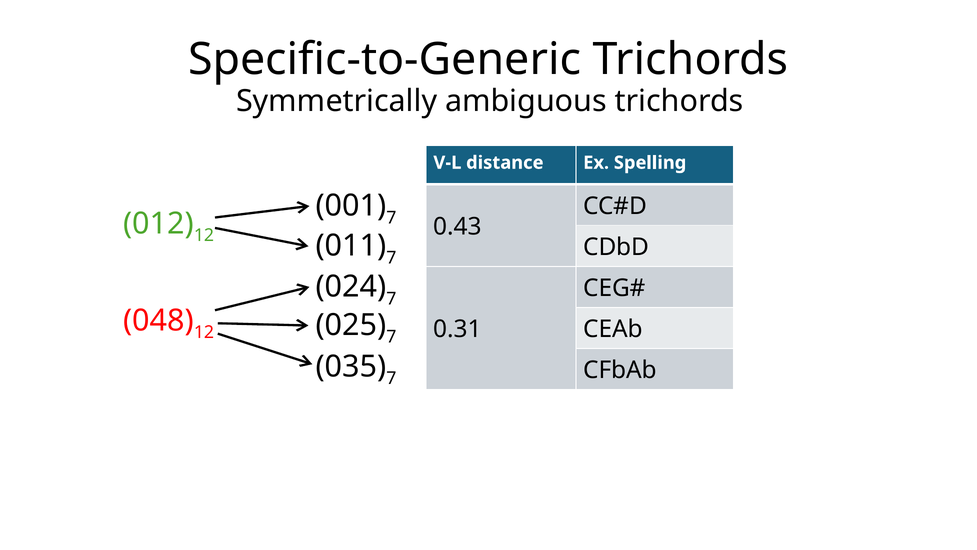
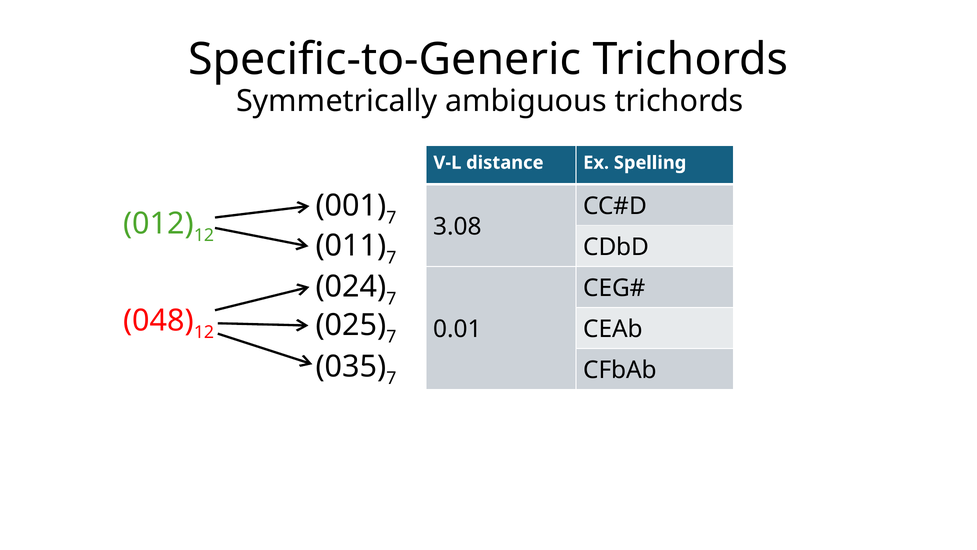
0.43: 0.43 -> 3.08 (458, 227)
0.31: 0.31 -> 0.01 (458, 329)
